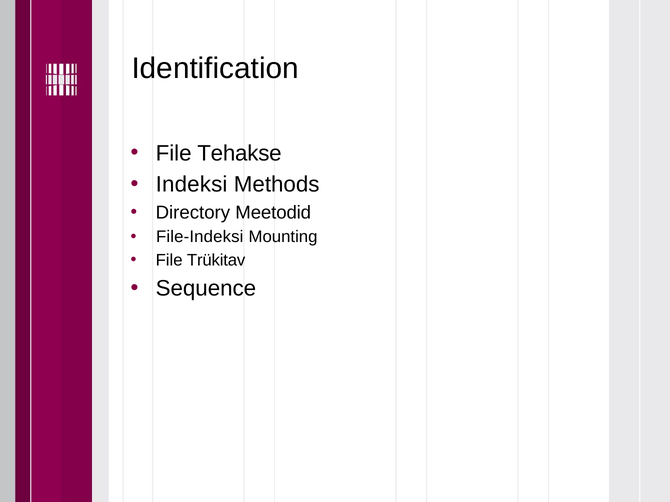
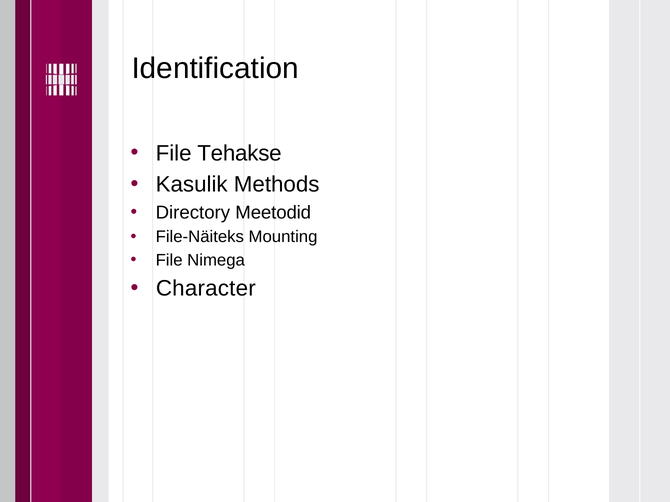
Indeksi: Indeksi -> Kasulik (192, 185)
File-Indeksi: File-Indeksi -> File-Näiteks (200, 237)
Trükitav: Trükitav -> Nimega (216, 261)
Sequence: Sequence -> Character (206, 289)
